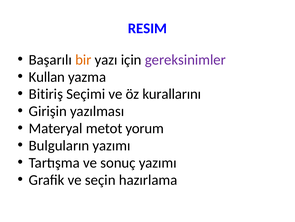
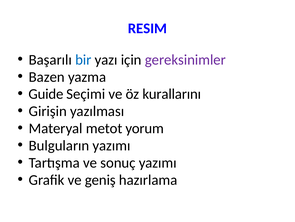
bir colour: orange -> blue (83, 60)
Kullan: Kullan -> Bazen (47, 77)
Bitiriş: Bitiriş -> Guide (46, 94)
seçin: seçin -> geniş (100, 179)
